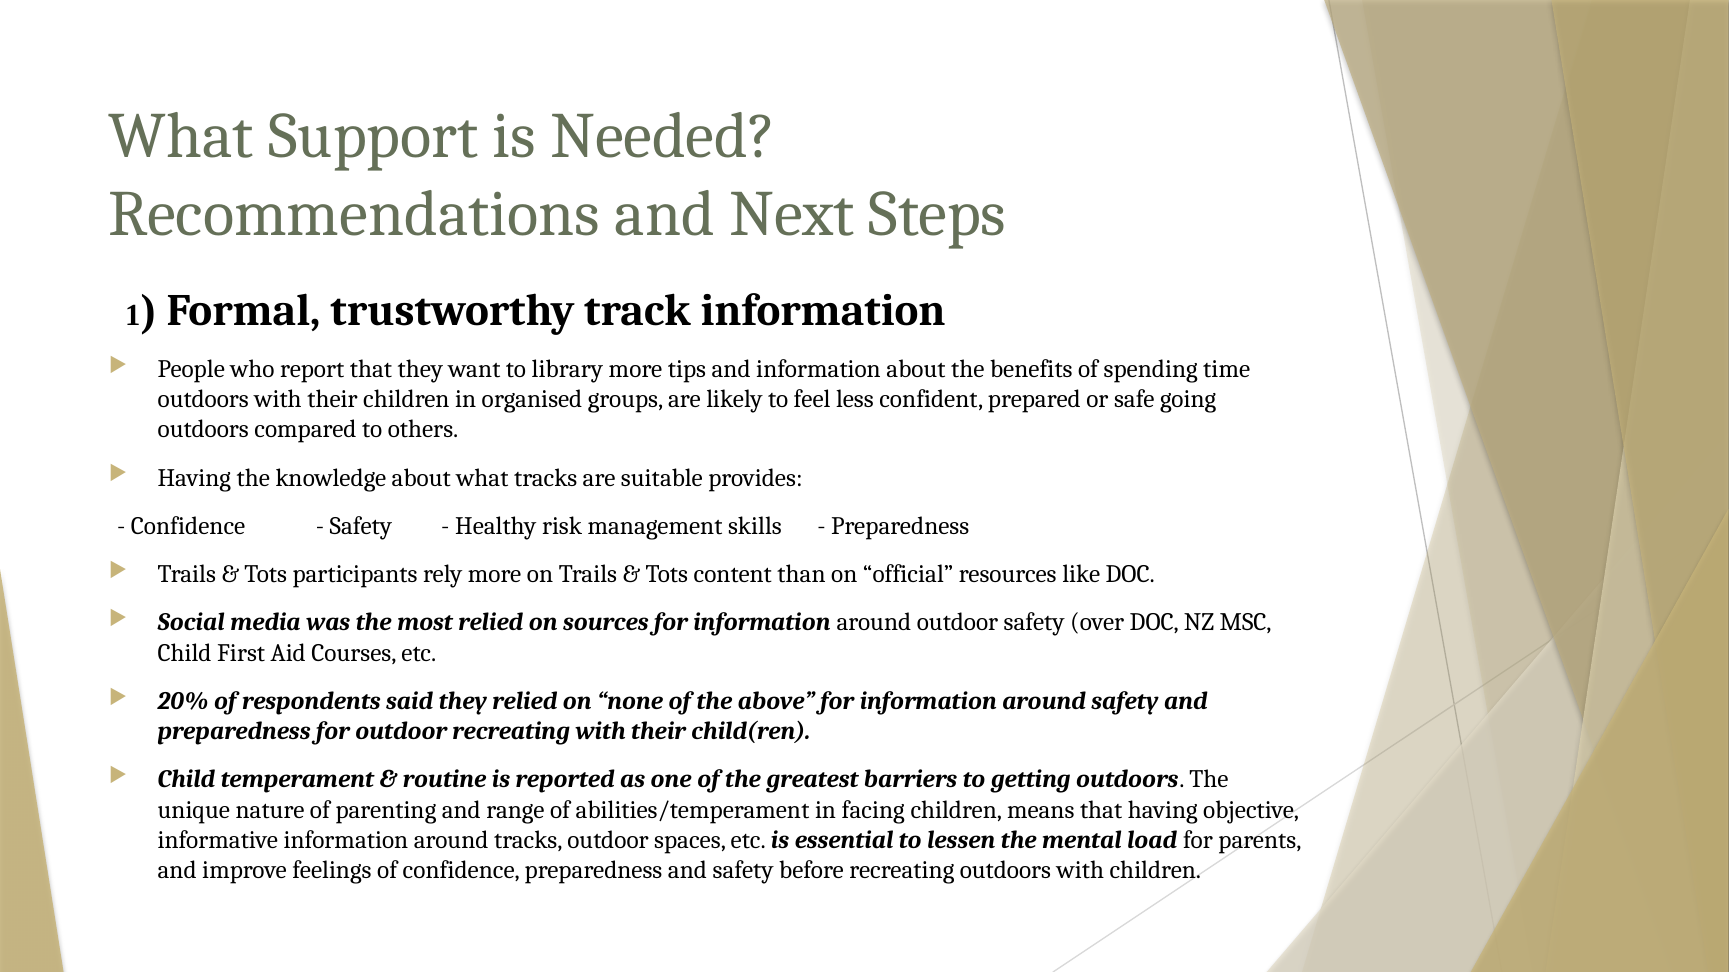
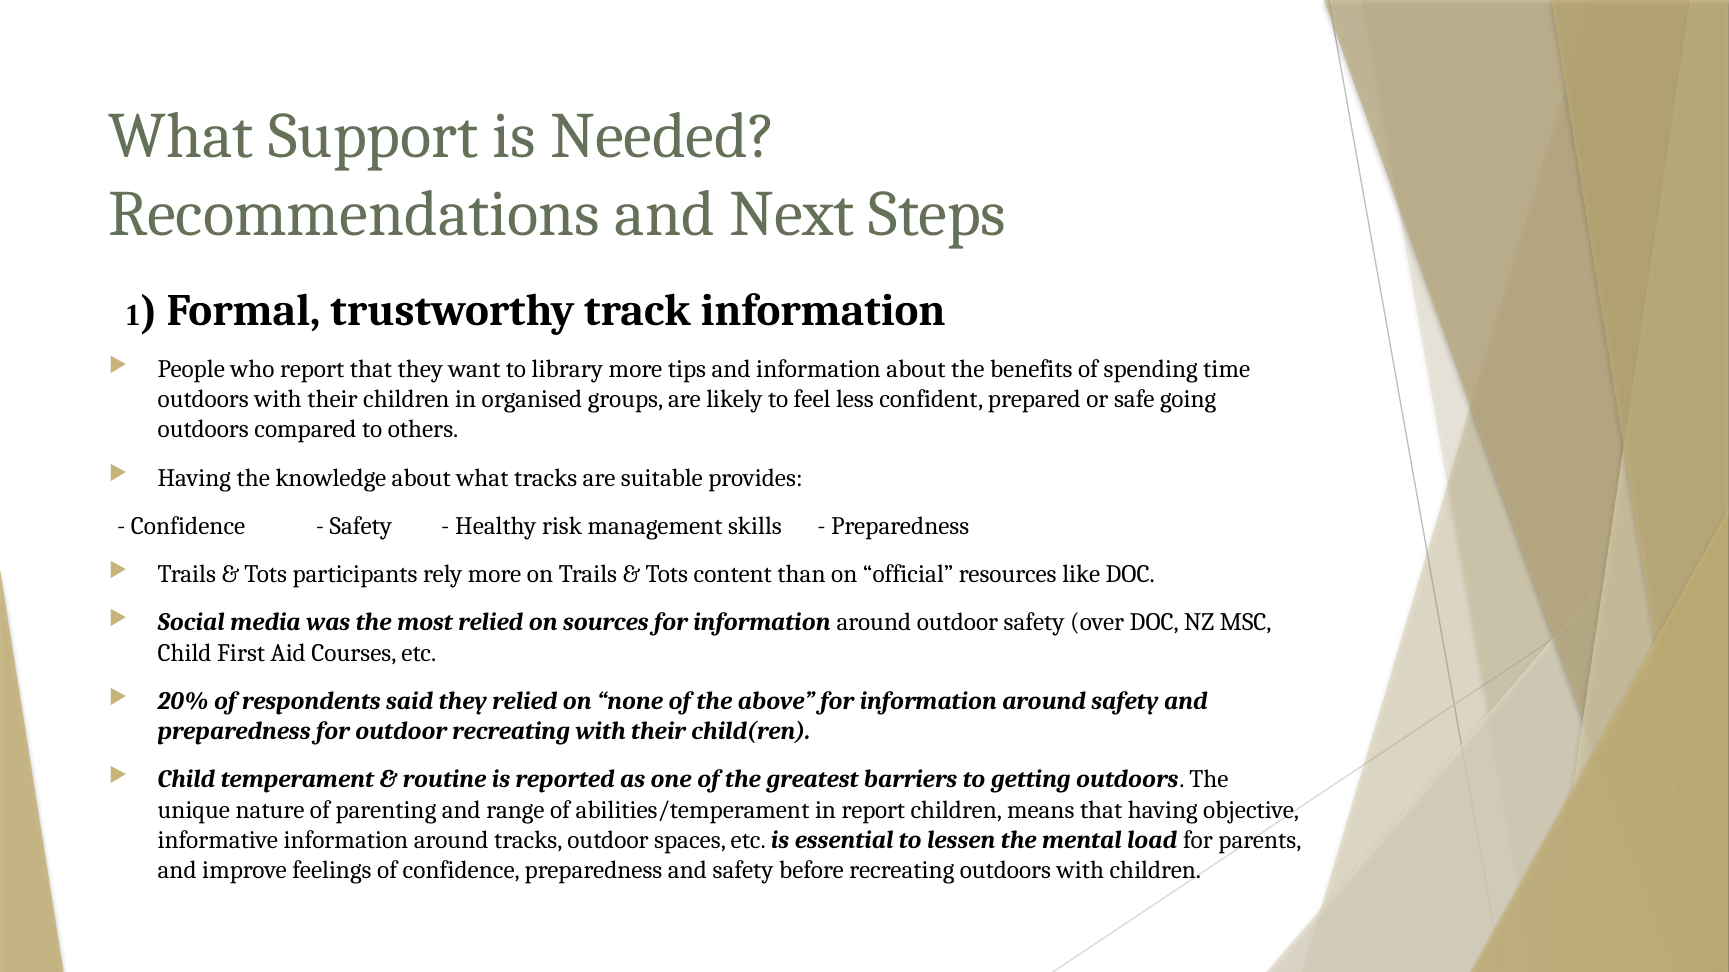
in facing: facing -> report (873, 810)
